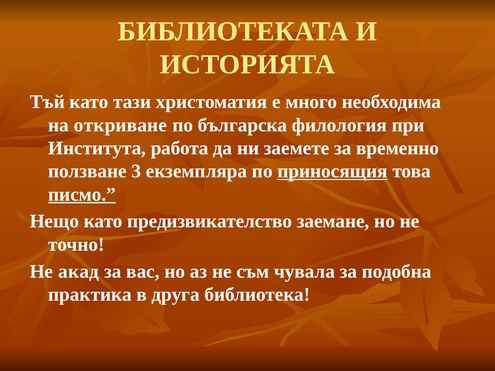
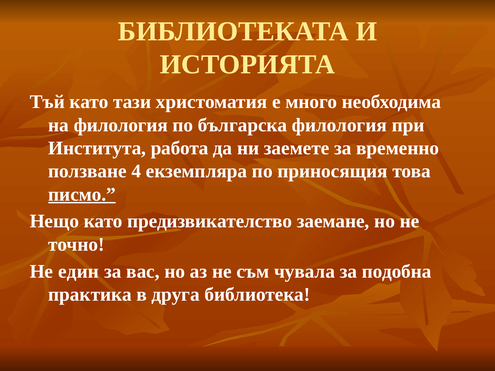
на откриване: откриване -> филология (121, 125)
3: 3 -> 4 (136, 171)
приносящия underline: present -> none (332, 171)
акад: акад -> един (79, 272)
